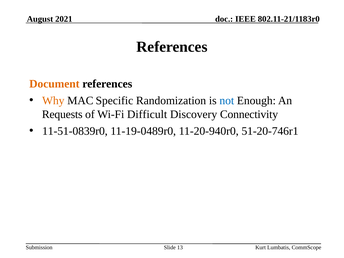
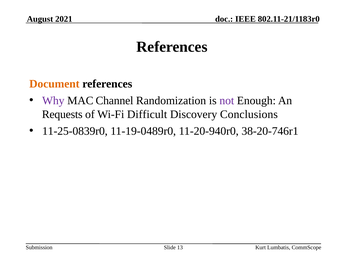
Why colour: orange -> purple (53, 101)
Specific: Specific -> Channel (114, 101)
not colour: blue -> purple (227, 101)
Connectivity: Connectivity -> Conclusions (249, 114)
11-51-0839r0: 11-51-0839r0 -> 11-25-0839r0 (75, 131)
51-20-746r1: 51-20-746r1 -> 38-20-746r1 (270, 131)
